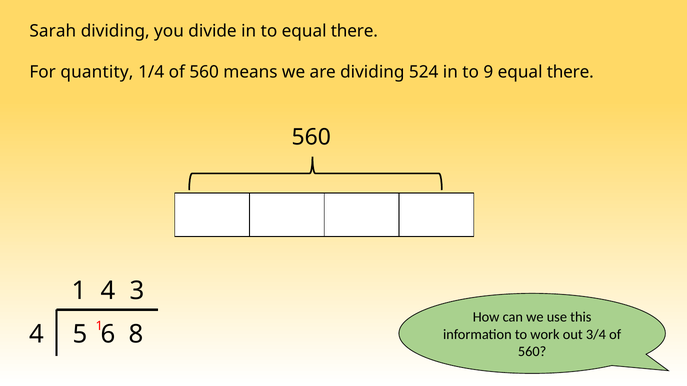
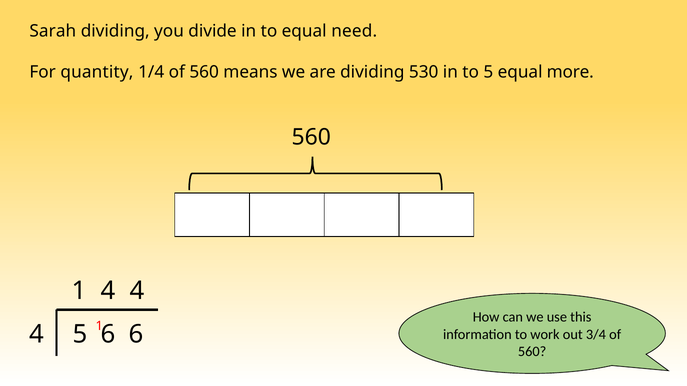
to equal there: there -> need (354, 31)
524: 524 -> 530 (424, 72)
to 9: 9 -> 5 (488, 72)
there: there -> more (570, 72)
4 3: 3 -> 4 (137, 291)
6 8: 8 -> 6 (136, 335)
